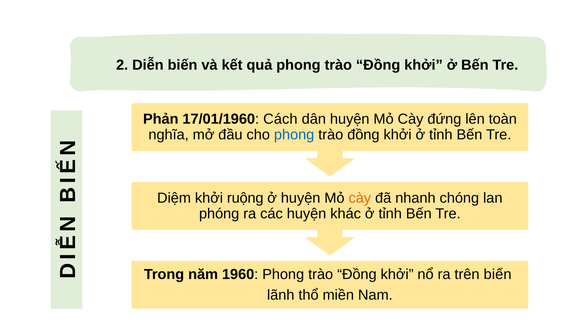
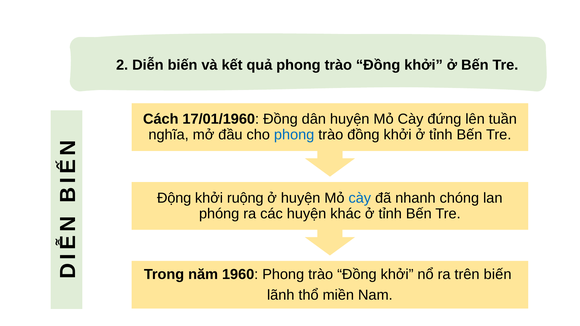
Phản: Phản -> Cách (161, 119)
17/01/1960 Cách: Cách -> Đồng (280, 119)
toàn: toàn -> tuần (503, 119)
Diệm: Diệm -> Động (174, 198)
cày colour: orange -> blue (360, 198)
